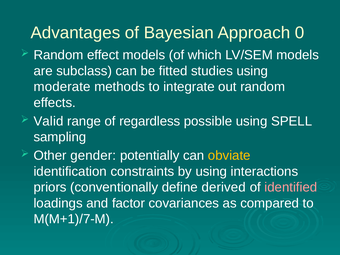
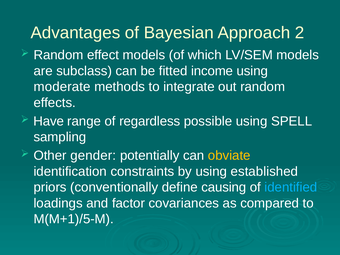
0: 0 -> 2 (300, 33)
studies: studies -> income (212, 71)
Valid: Valid -> Have (49, 121)
interactions: interactions -> established (264, 171)
derived: derived -> causing (224, 187)
identified colour: pink -> light blue (291, 187)
M(M+1)/7-M: M(M+1)/7-M -> M(M+1)/5-M (74, 219)
